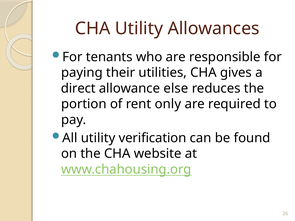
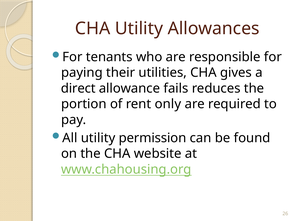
else: else -> fails (176, 88)
verification: verification -> permission (153, 138)
